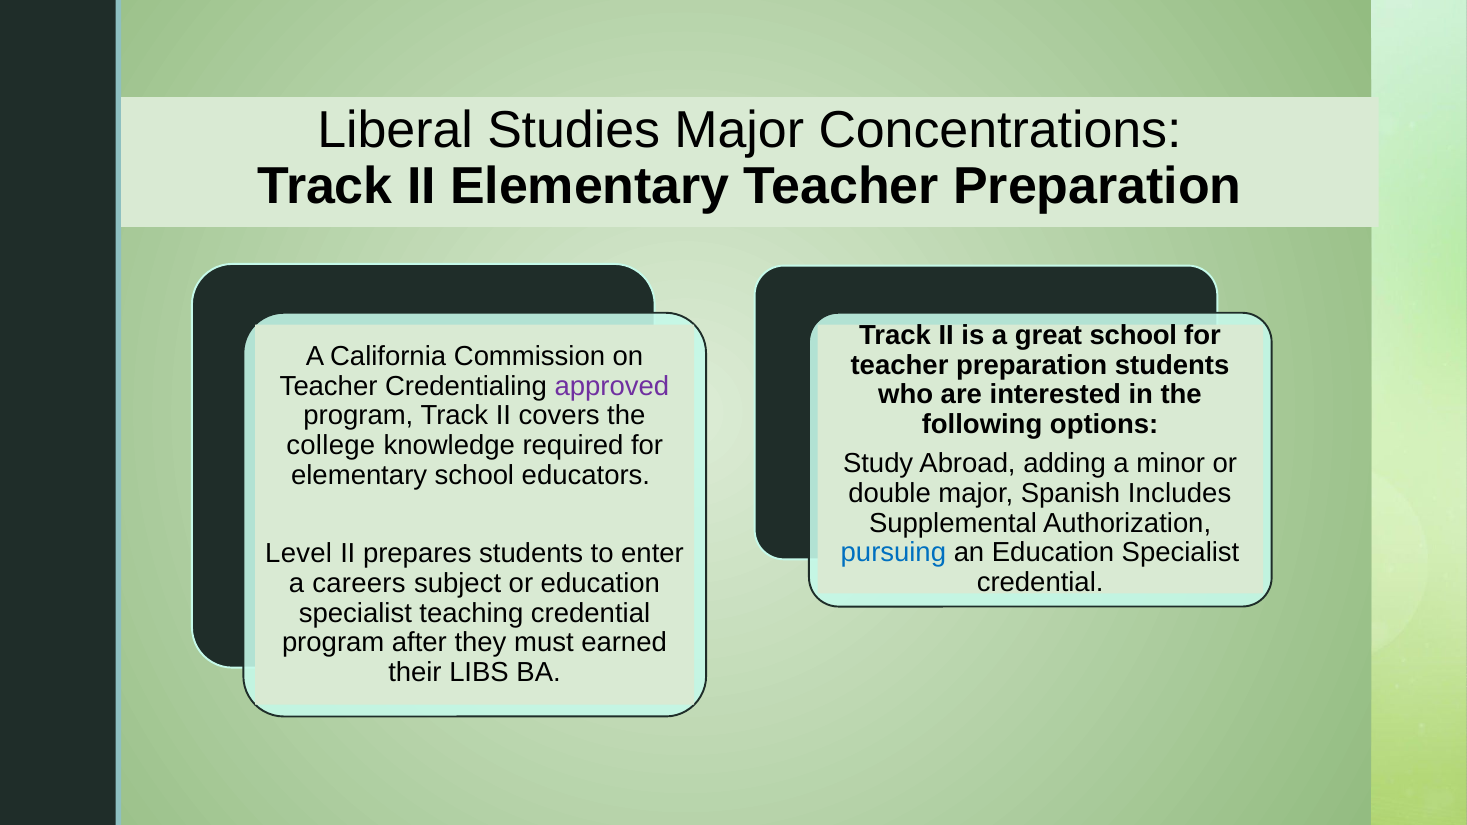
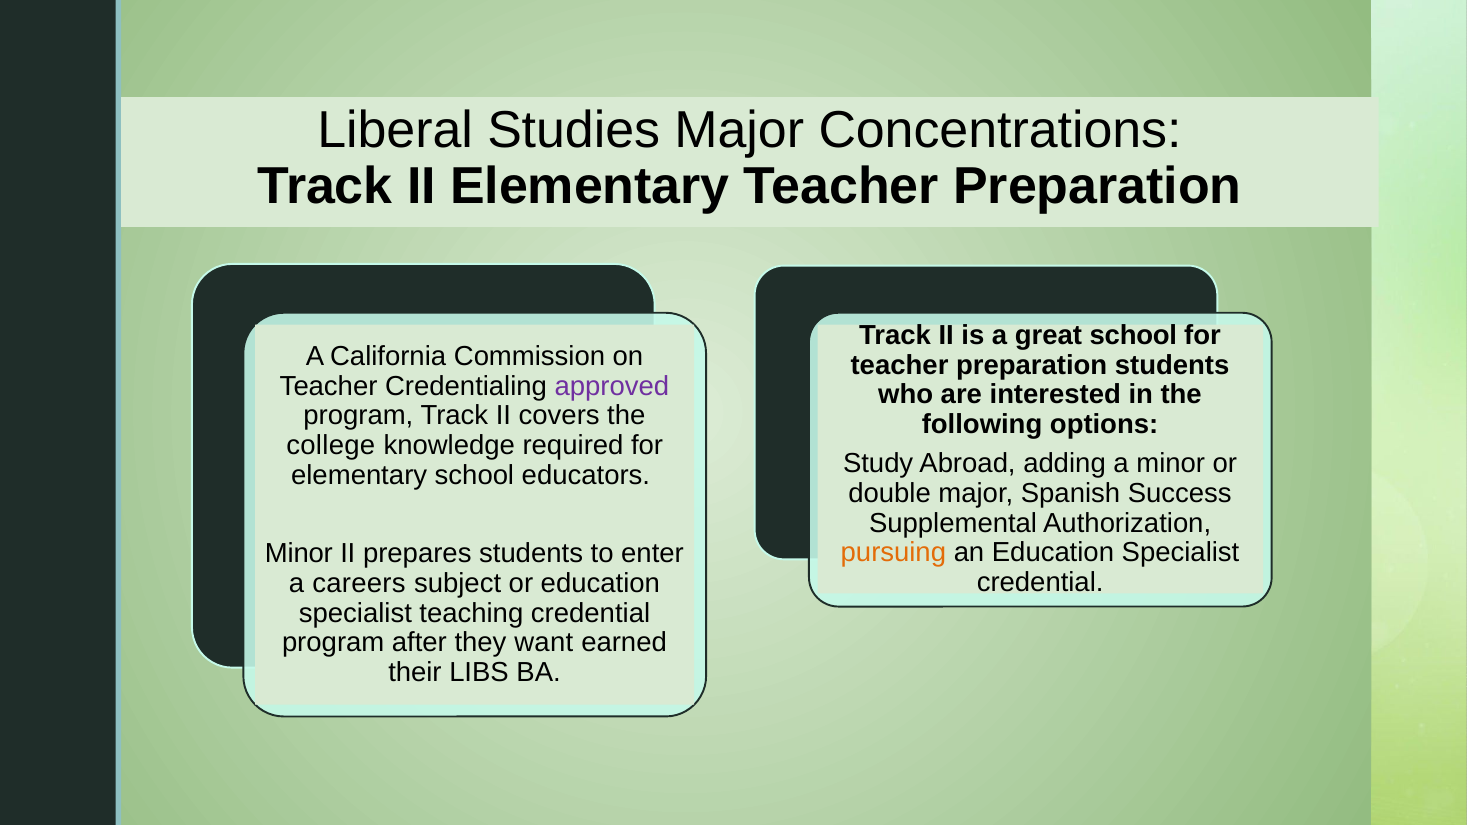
Includes: Includes -> Success (1180, 493)
pursuing colour: blue -> orange (893, 553)
Level: Level -> Minor (299, 554)
must: must -> want (544, 643)
